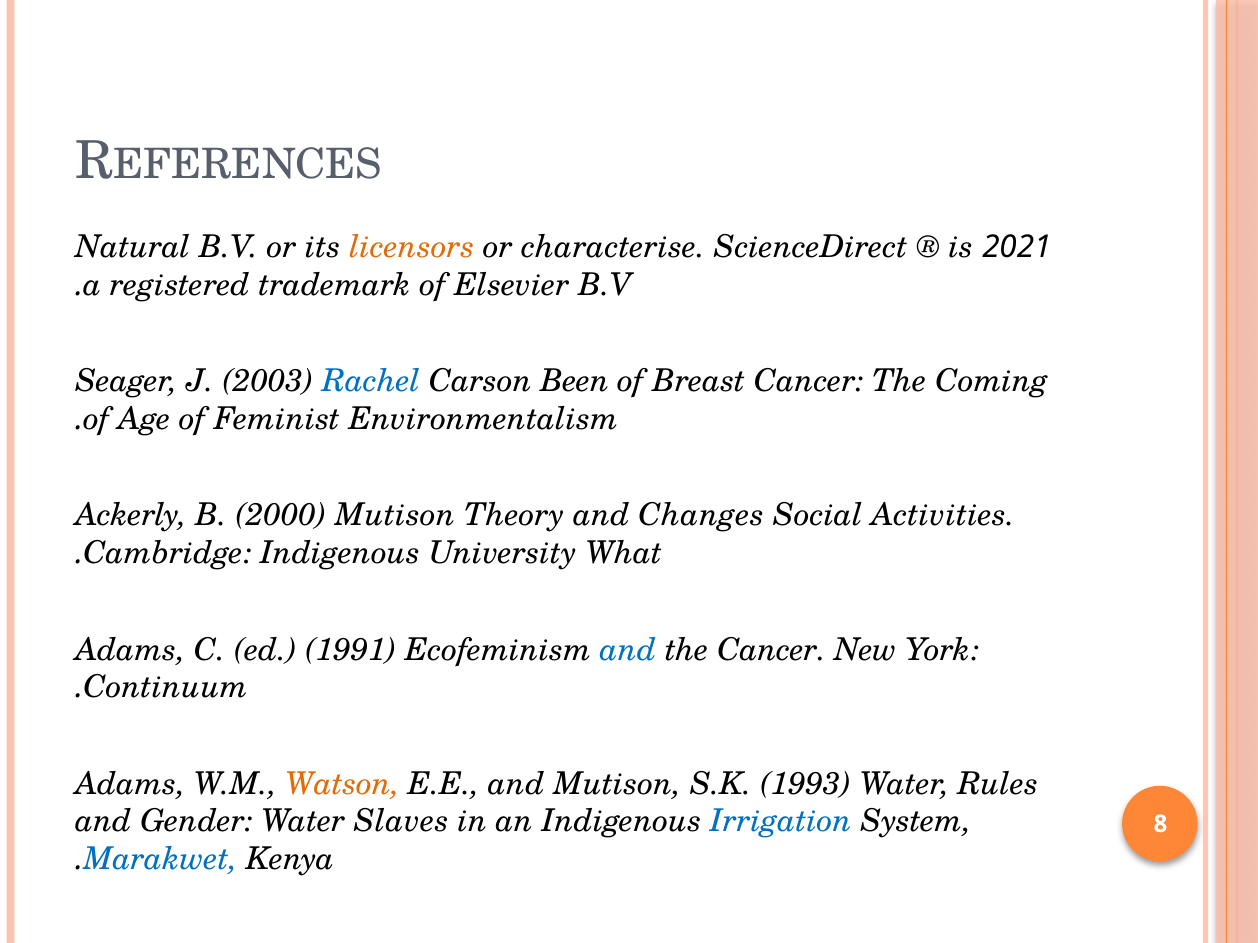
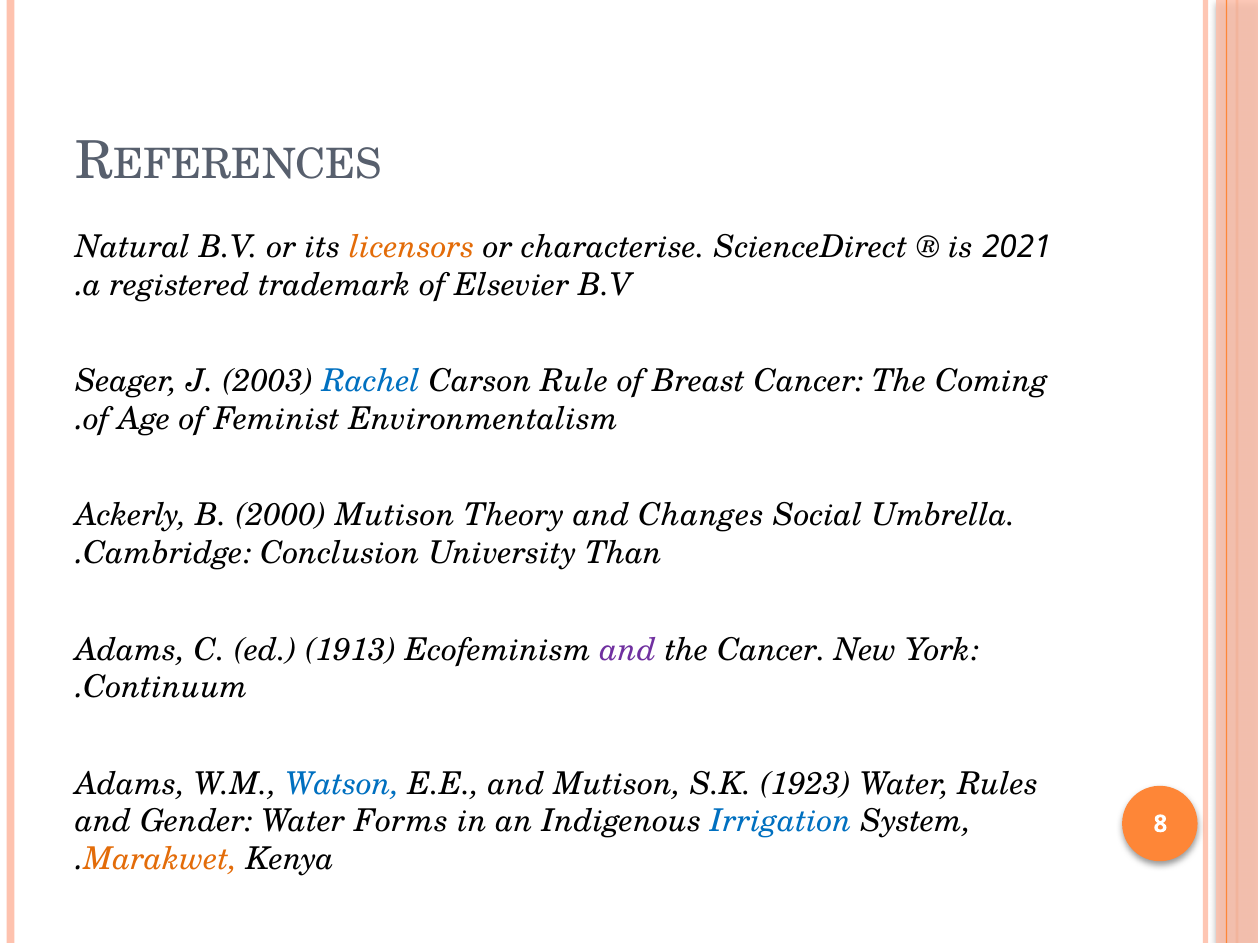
Been: Been -> Rule (575, 382)
Activities: Activities -> Umbrella (943, 516)
Cambridge Indigenous: Indigenous -> Conclusion (340, 554)
What: What -> Than (624, 554)
1991: 1991 -> 1913 (351, 650)
and colour: blue -> purple (628, 650)
Watson colour: orange -> blue (342, 784)
1993: 1993 -> 1923 (806, 784)
Slaves: Slaves -> Forms (401, 822)
Marakwet colour: blue -> orange (160, 860)
